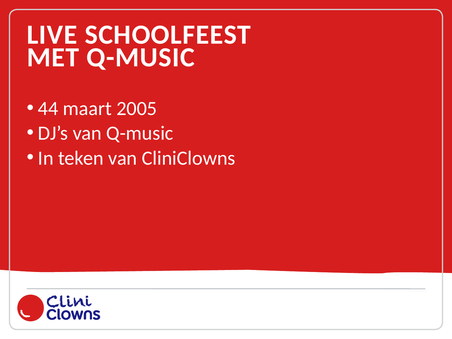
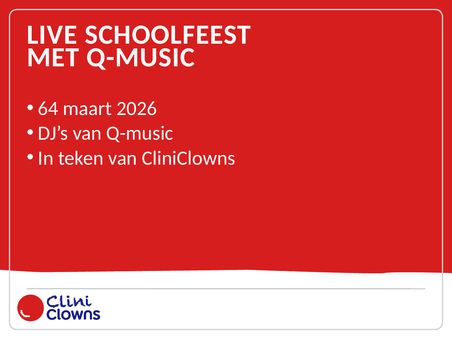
44: 44 -> 64 (48, 109)
2005: 2005 -> 2026 (137, 109)
